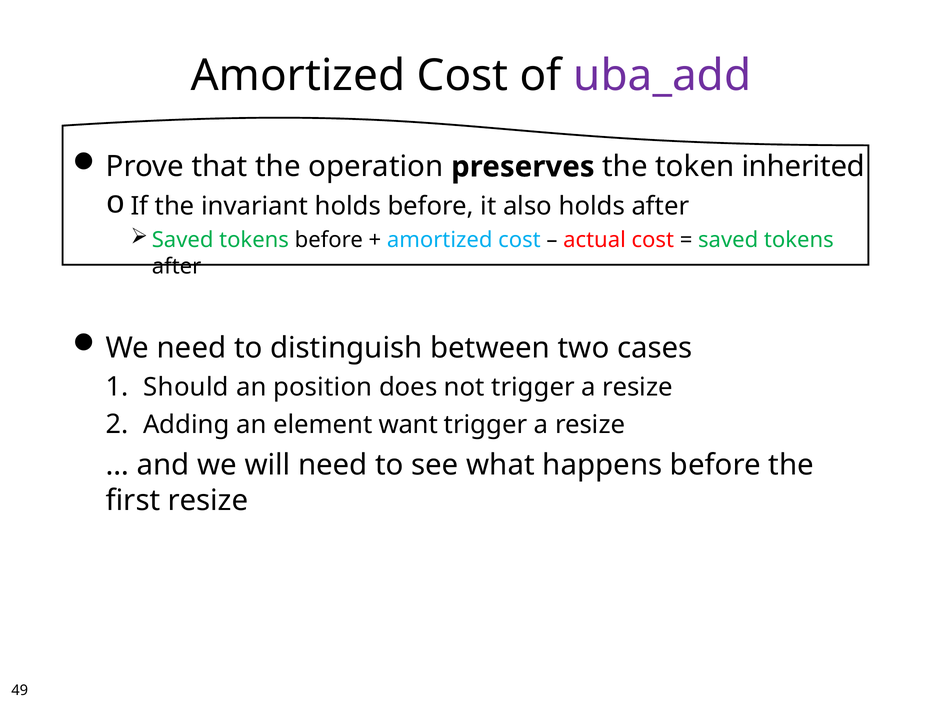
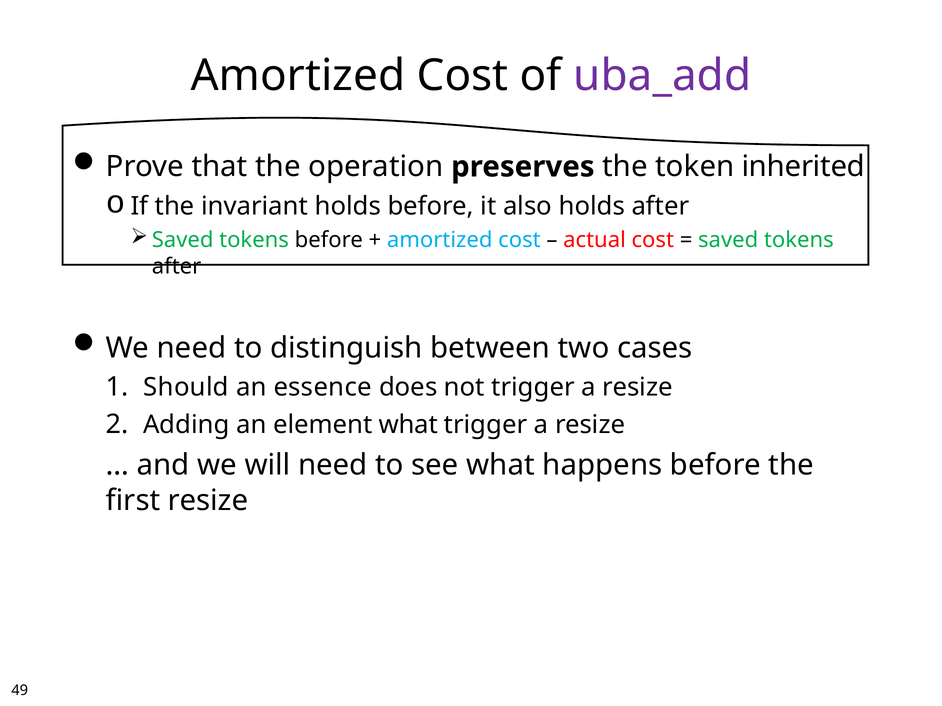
position: position -> essence (323, 387)
element want: want -> what (408, 425)
